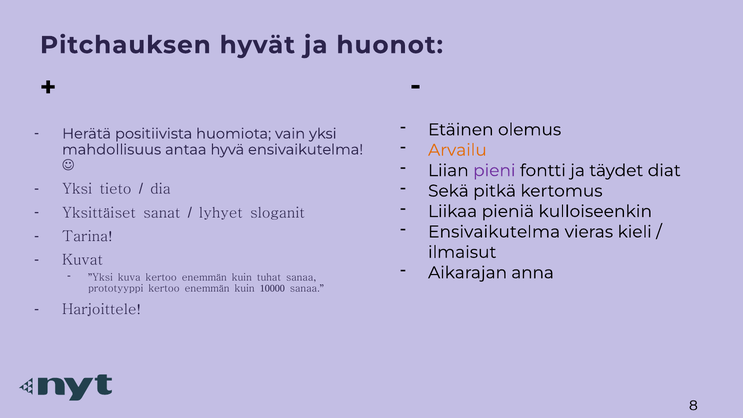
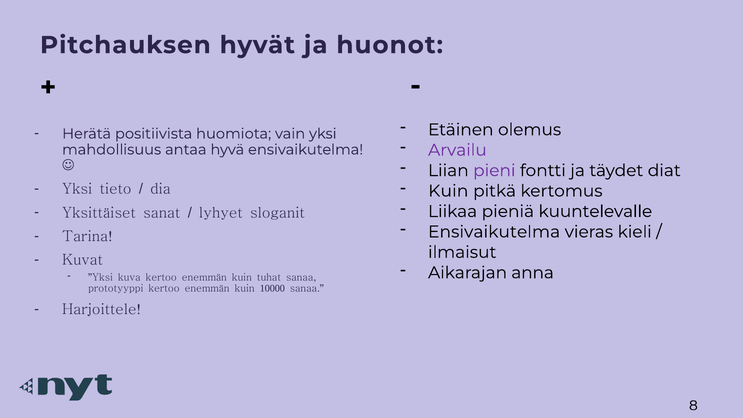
Arvailu colour: orange -> purple (457, 150)
Sekä: Sekä -> Kuin (448, 191)
kulloiseenkin: kulloiseenkin -> kuuntelevalle (595, 211)
